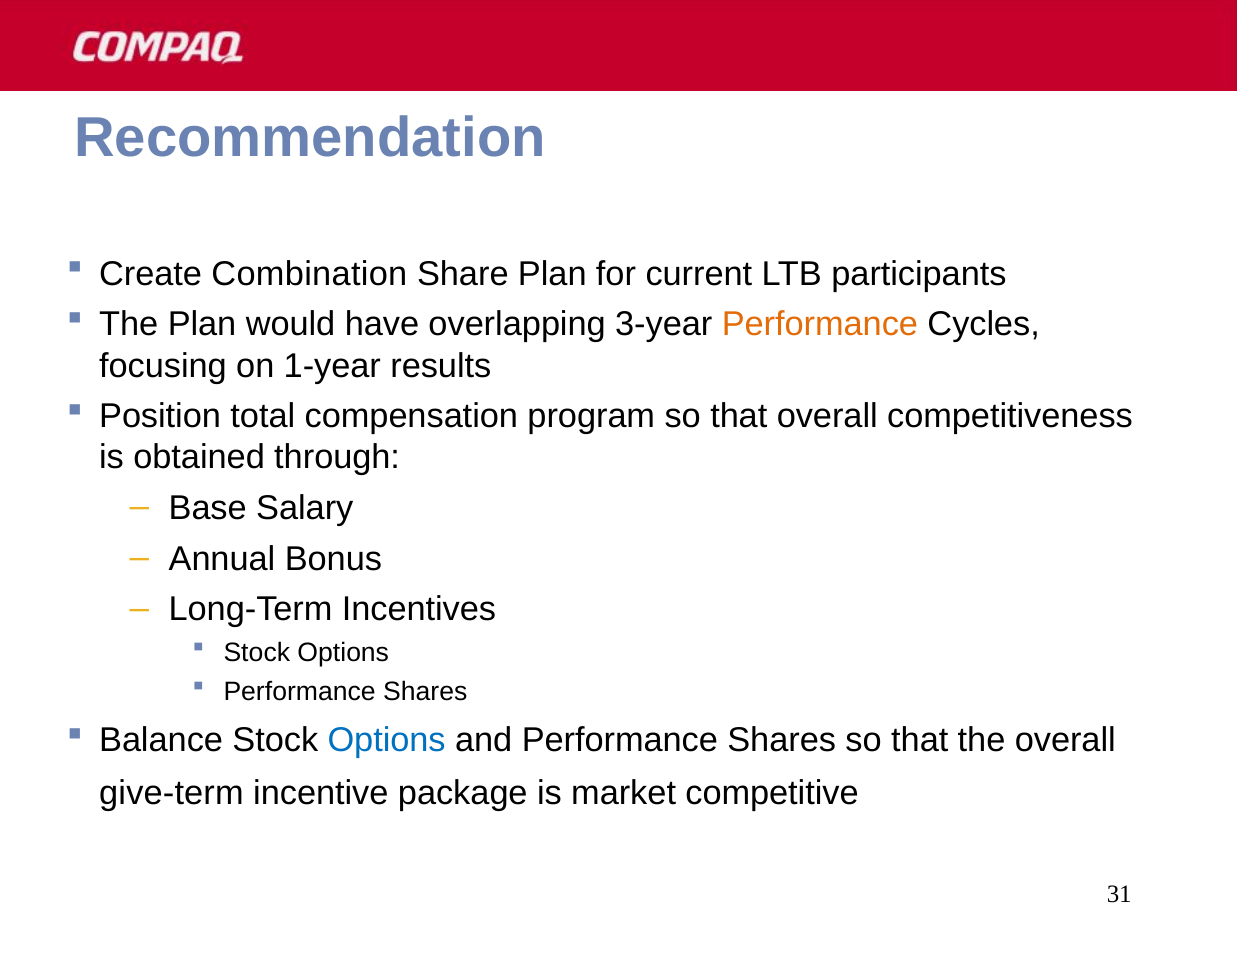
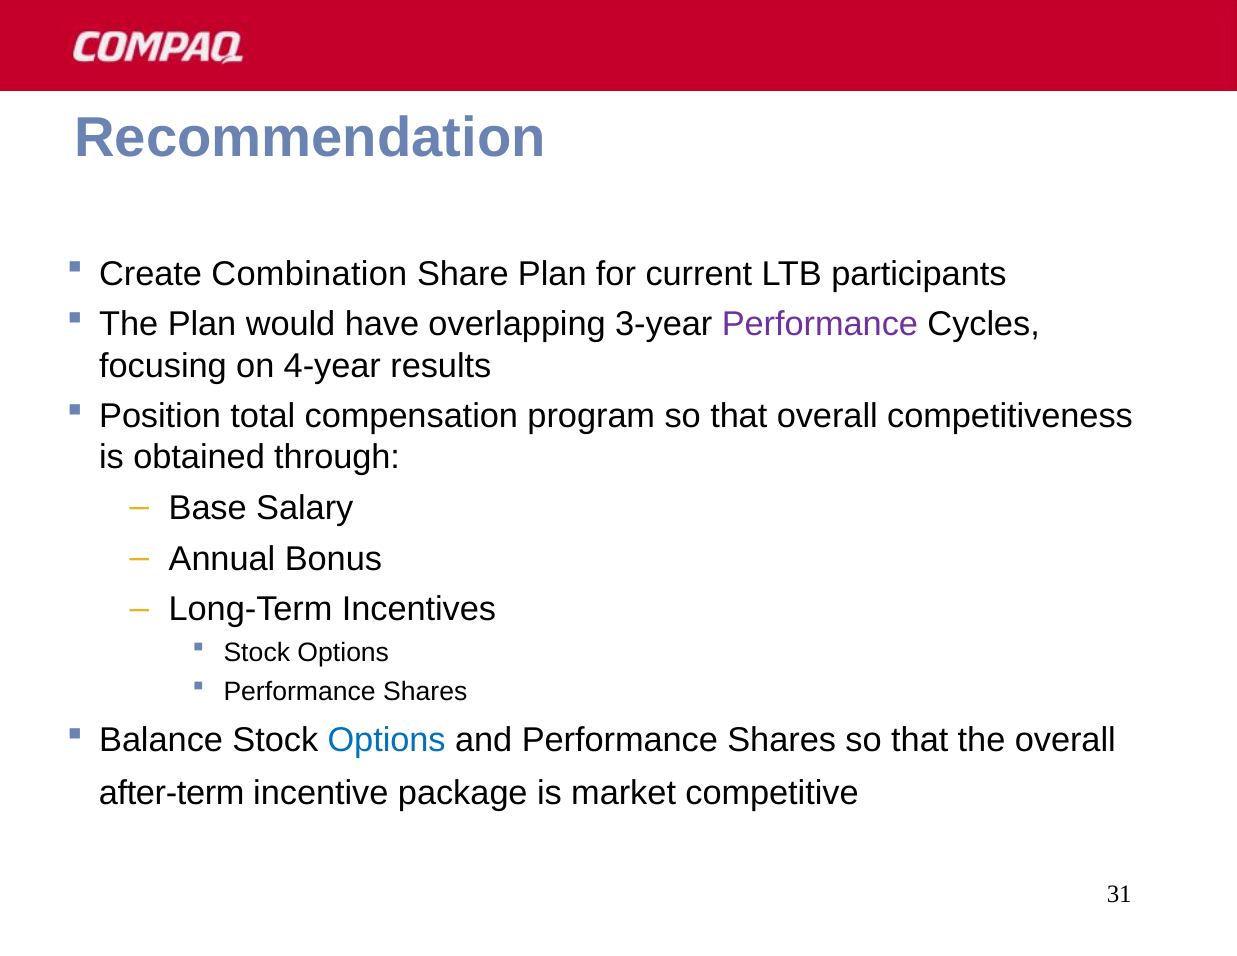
Performance colour: orange -> purple (820, 325)
1-year: 1-year -> 4-year (332, 366)
give-term: give-term -> after-term (172, 793)
